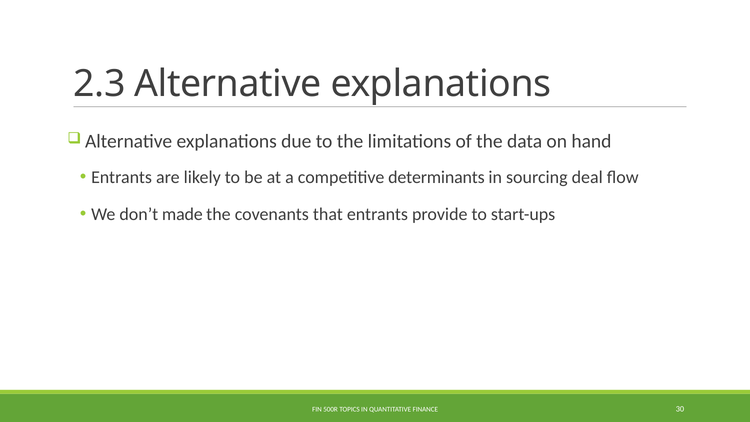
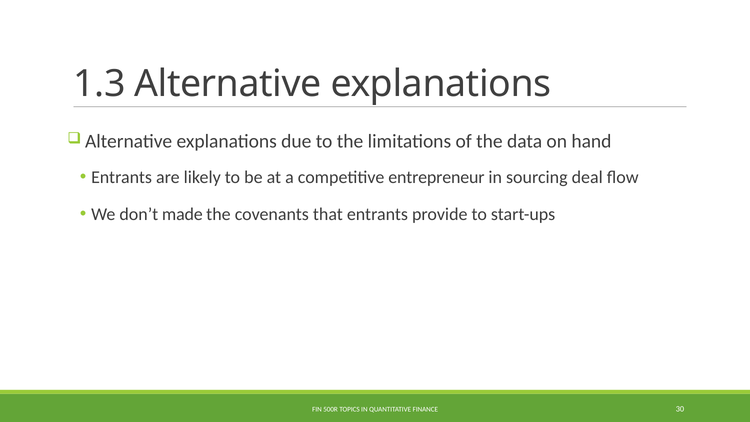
2.3: 2.3 -> 1.3 (99, 84)
determinants: determinants -> entrepreneur (436, 177)
